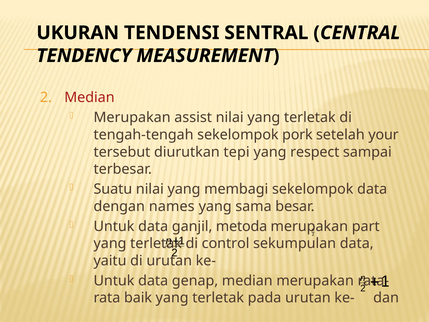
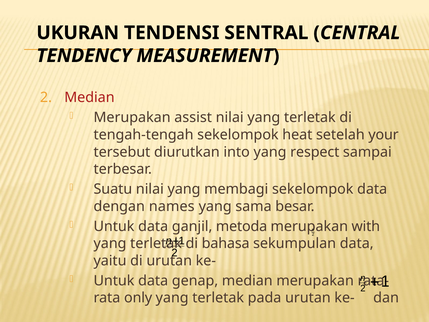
pork: pork -> heat (297, 135)
tepi: tepi -> into (237, 152)
part: part -> with (366, 226)
control: control -> bahasa (226, 243)
baik: baik -> only (138, 298)
